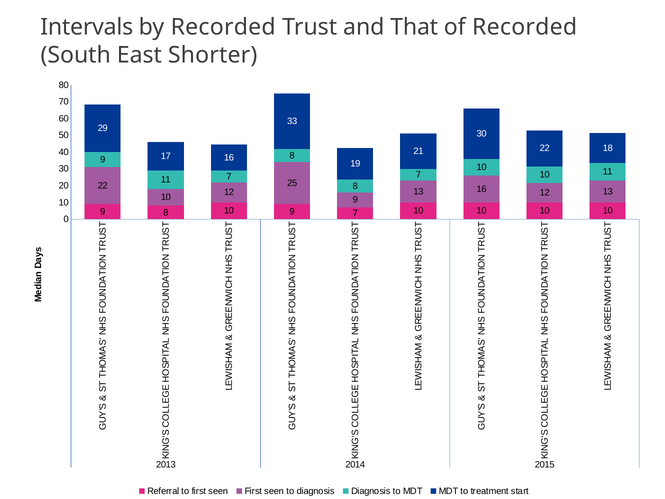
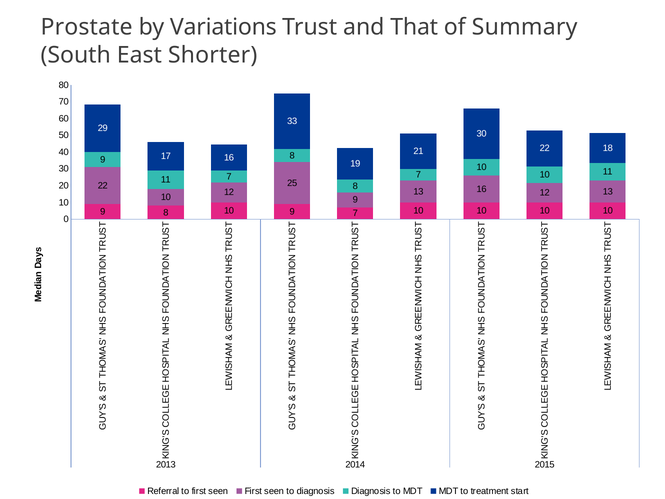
Intervals: Intervals -> Prostate (87, 27)
by Recorded: Recorded -> Variations (223, 27)
of Recorded: Recorded -> Summary (525, 27)
